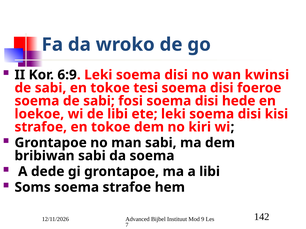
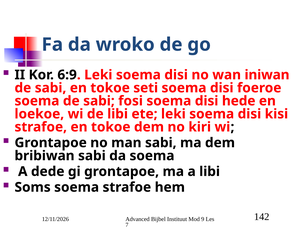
kwinsi: kwinsi -> iniwan (267, 75)
tesi: tesi -> seti (146, 88)
